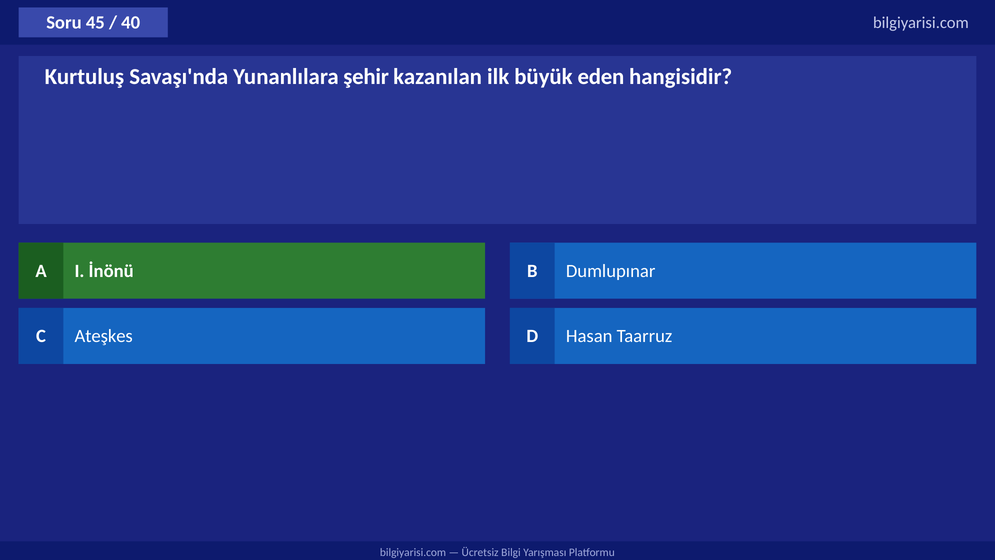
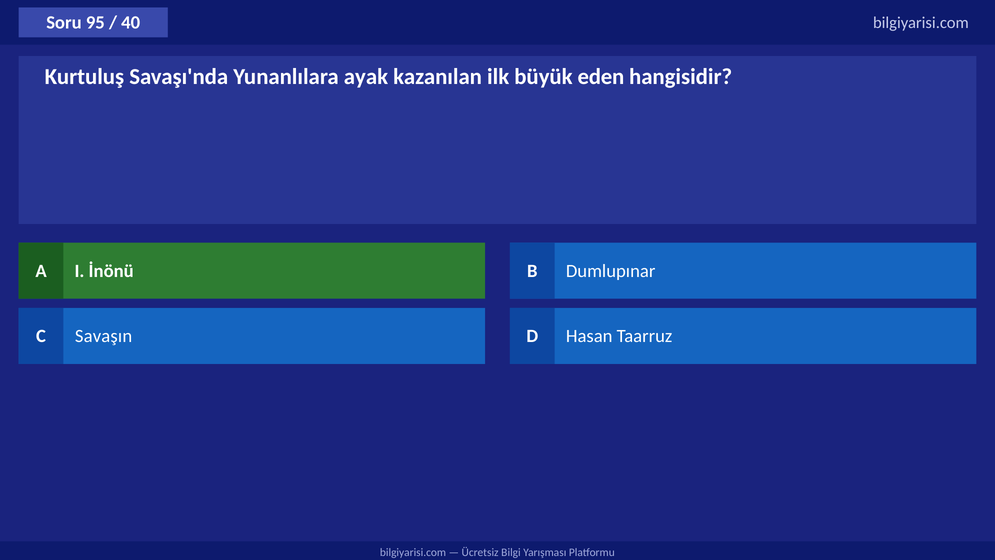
45: 45 -> 95 (95, 23)
şehir: şehir -> ayak (366, 77)
Ateşkes: Ateşkes -> Savaşın (104, 336)
